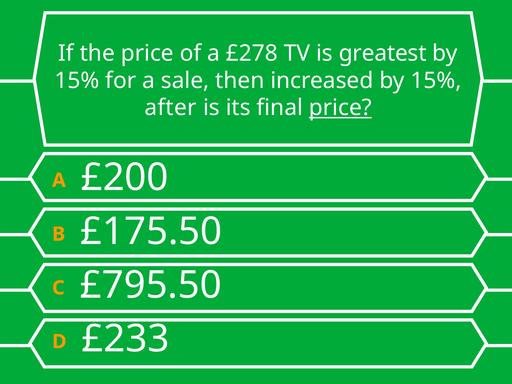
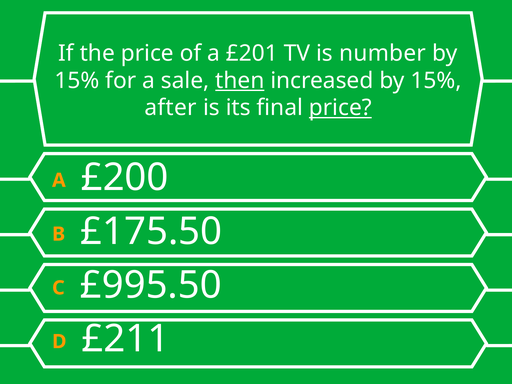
£278: £278 -> £201 (252, 53)
greatest: greatest -> number (382, 53)
then underline: none -> present (240, 80)
£795.50: £795.50 -> £995.50 (151, 285)
£233: £233 -> £211 (126, 339)
